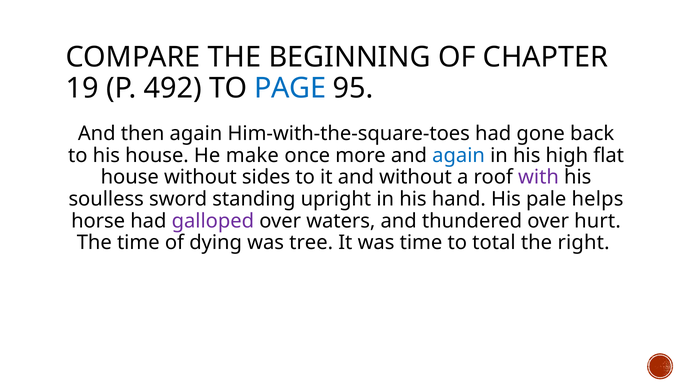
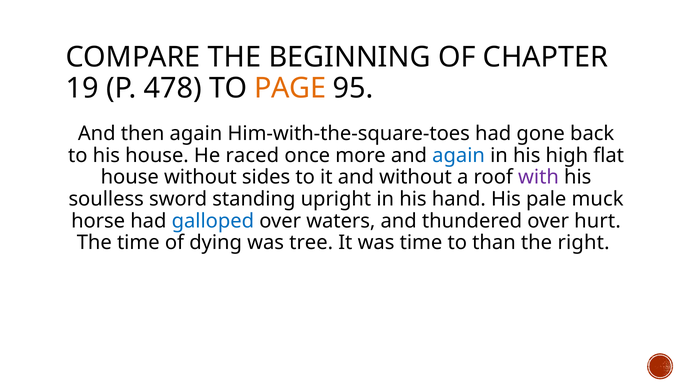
492: 492 -> 478 (173, 89)
PAGE colour: blue -> orange (290, 89)
make: make -> raced (252, 156)
helps: helps -> muck (598, 199)
galloped colour: purple -> blue (213, 221)
total: total -> than (494, 243)
